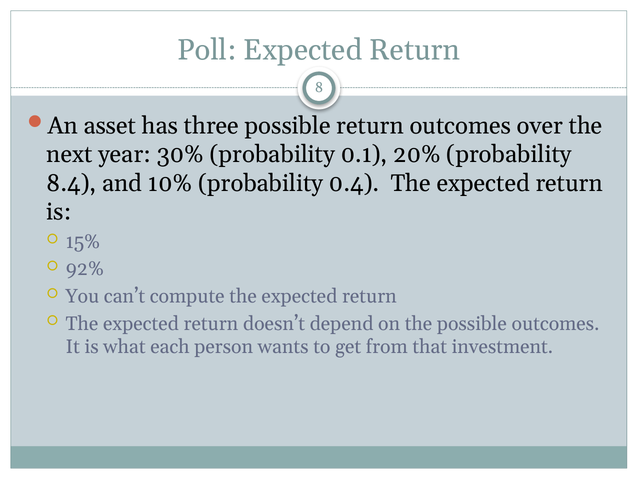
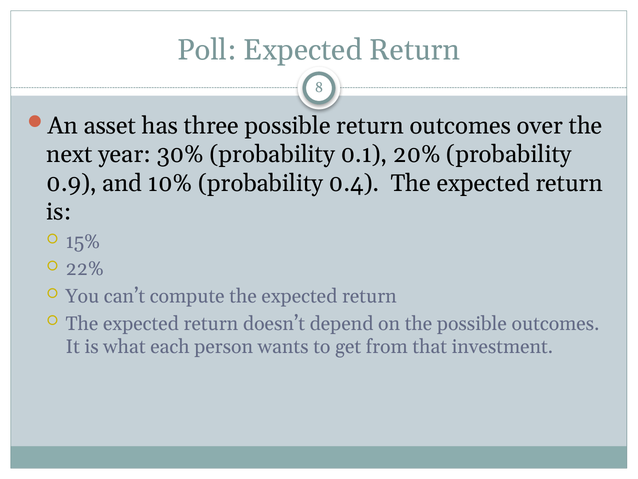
8.4: 8.4 -> 0.9 (71, 183)
92%: 92% -> 22% (85, 269)
